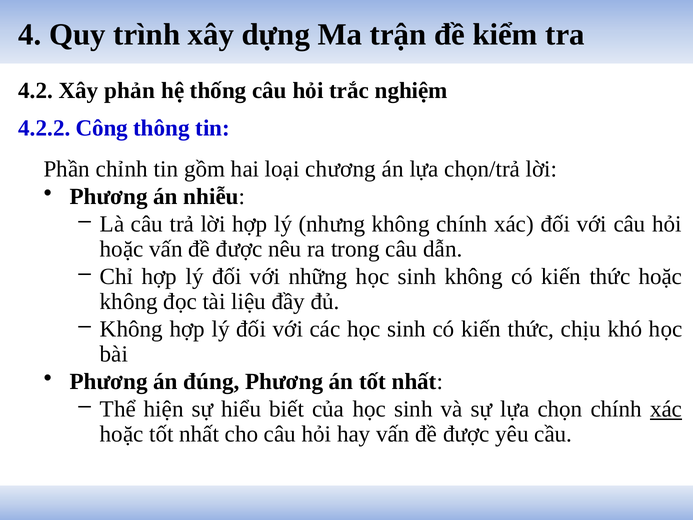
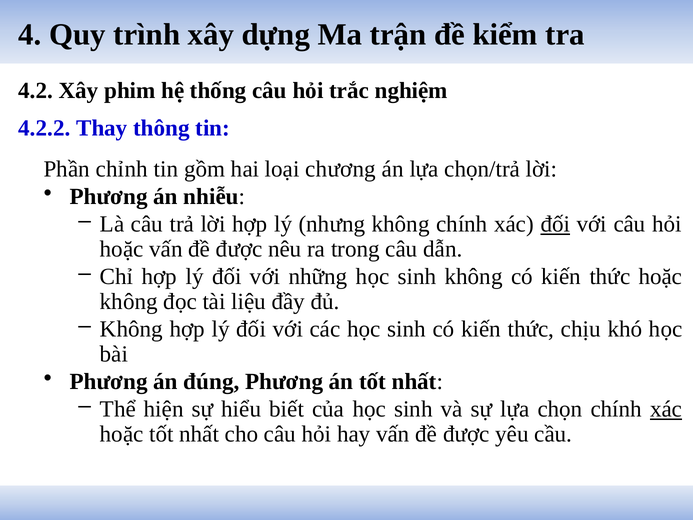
phản: phản -> phim (130, 90)
Công: Công -> Thay (102, 128)
đối underline: none -> present (555, 224)
